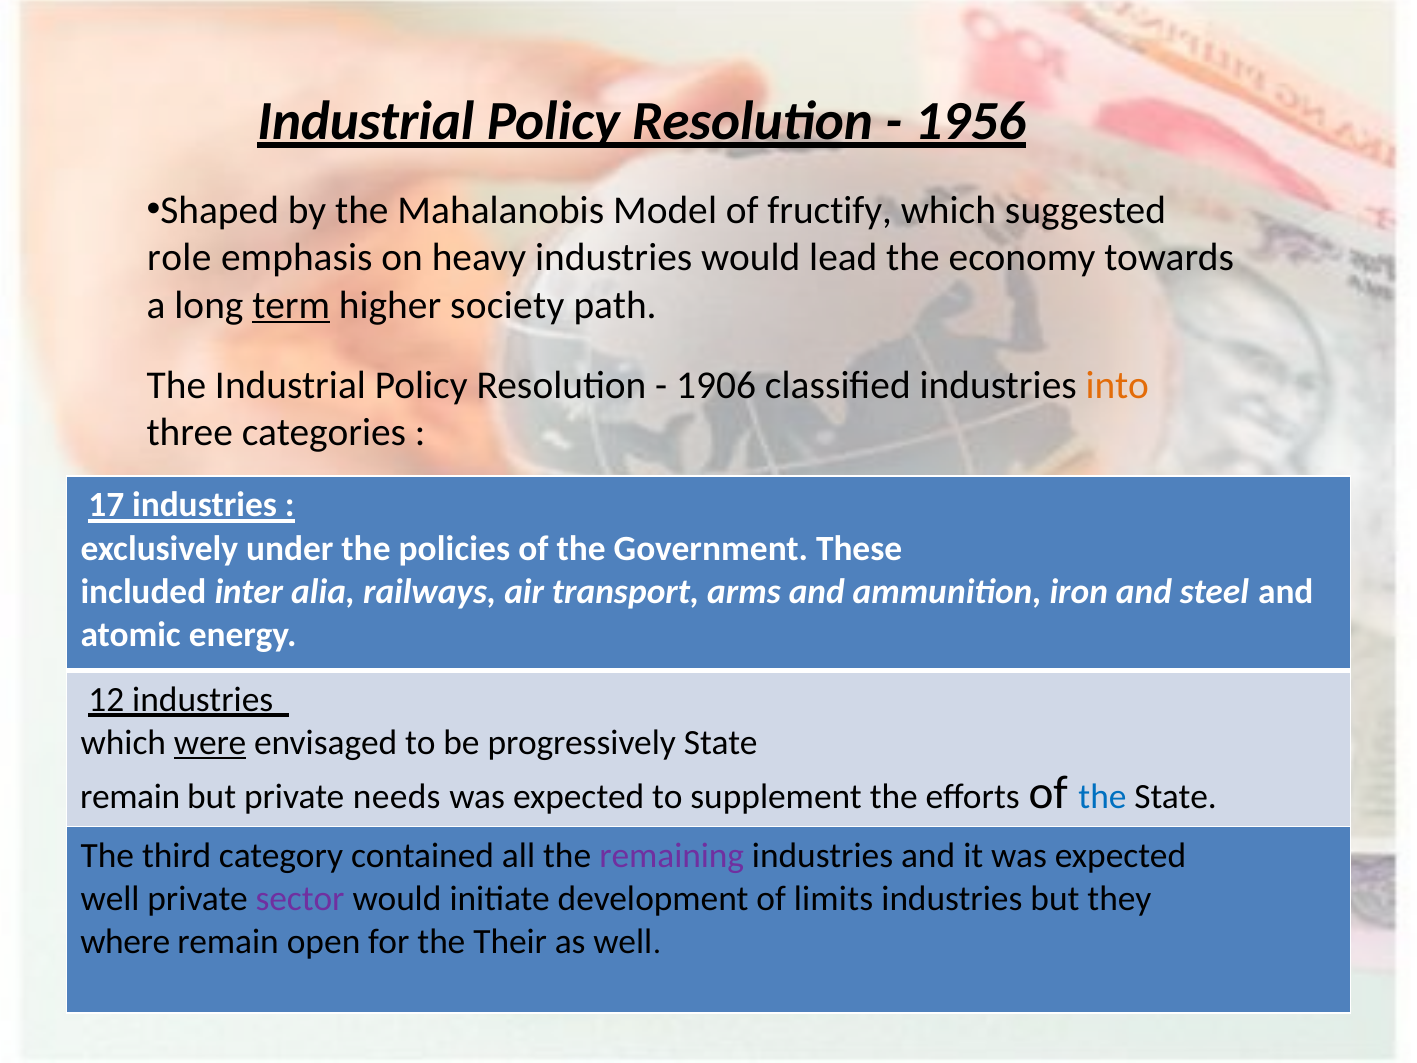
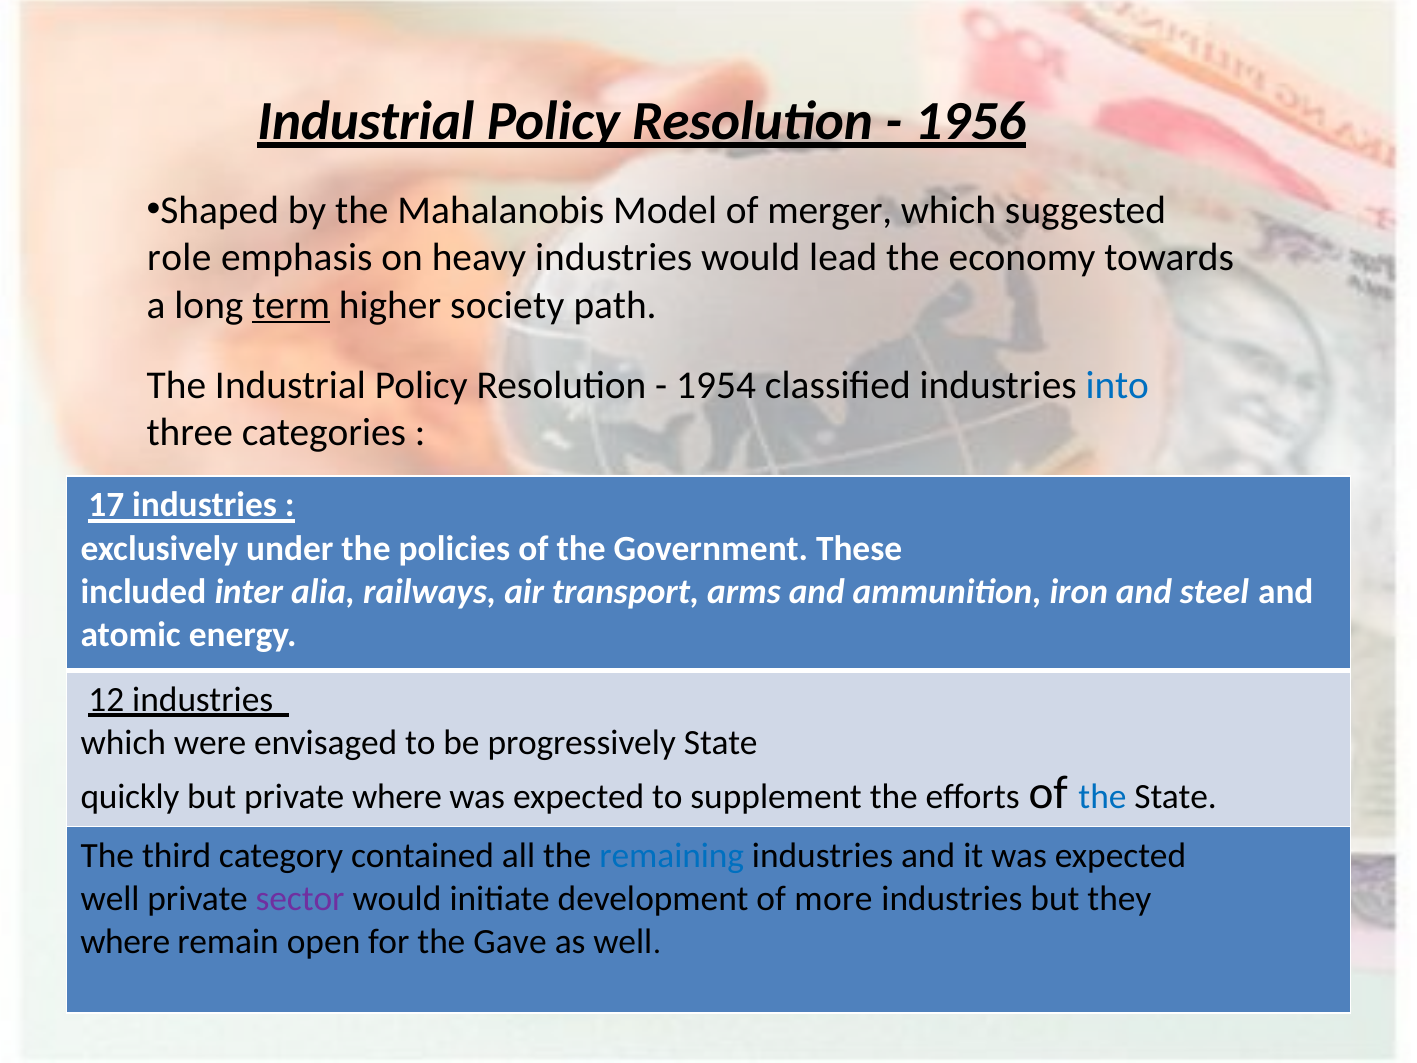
fructify: fructify -> merger (830, 210)
1906: 1906 -> 1954 (716, 385)
into colour: orange -> blue (1117, 385)
were underline: present -> none (210, 743)
remain: remain -> quickly (130, 797)
private needs: needs -> where (397, 797)
remaining colour: purple -> blue (672, 855)
limits: limits -> more (833, 899)
Their: Their -> Gave (510, 942)
